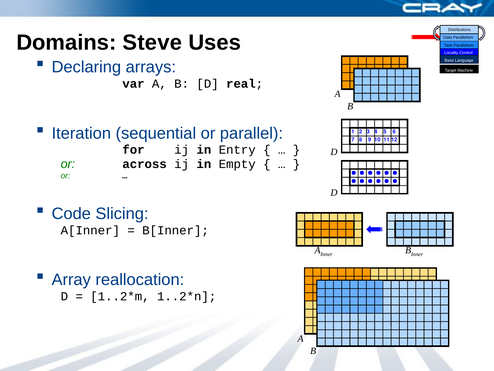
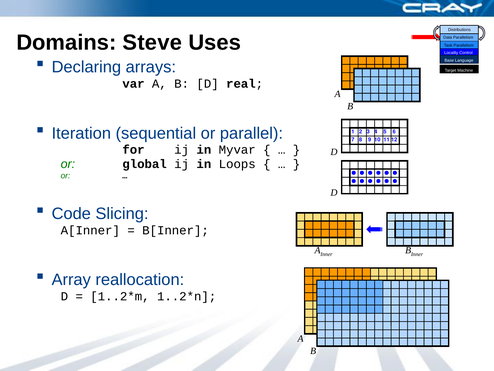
Entry: Entry -> Myvar (237, 150)
across: across -> global (145, 164)
Empty: Empty -> Loops (237, 164)
